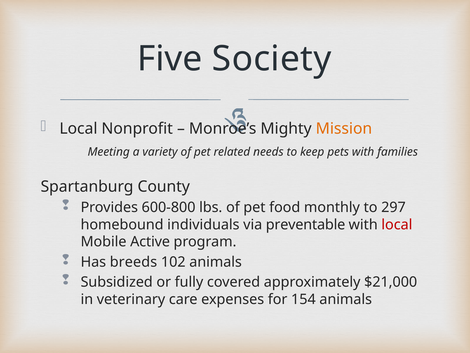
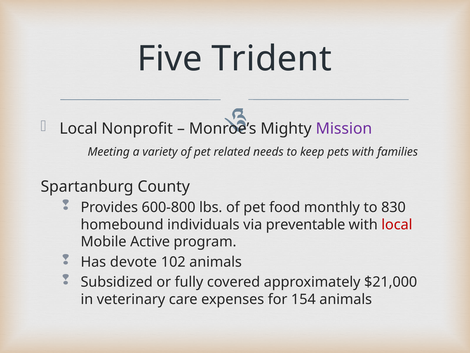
Society: Society -> Trident (272, 59)
Mission colour: orange -> purple (344, 128)
297: 297 -> 830 (393, 207)
breeds: breeds -> devote (133, 262)
